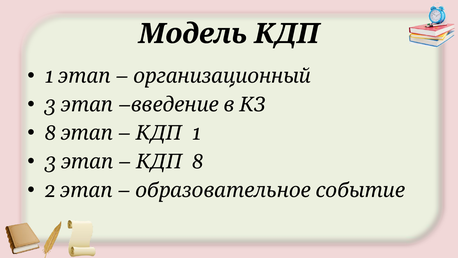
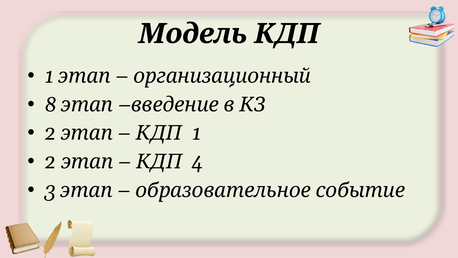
3: 3 -> 8 (50, 105)
8: 8 -> 2 (50, 133)
3: 3 -> 2 (50, 162)
8: 8 -> 4 (198, 162)
2: 2 -> 3 (50, 190)
